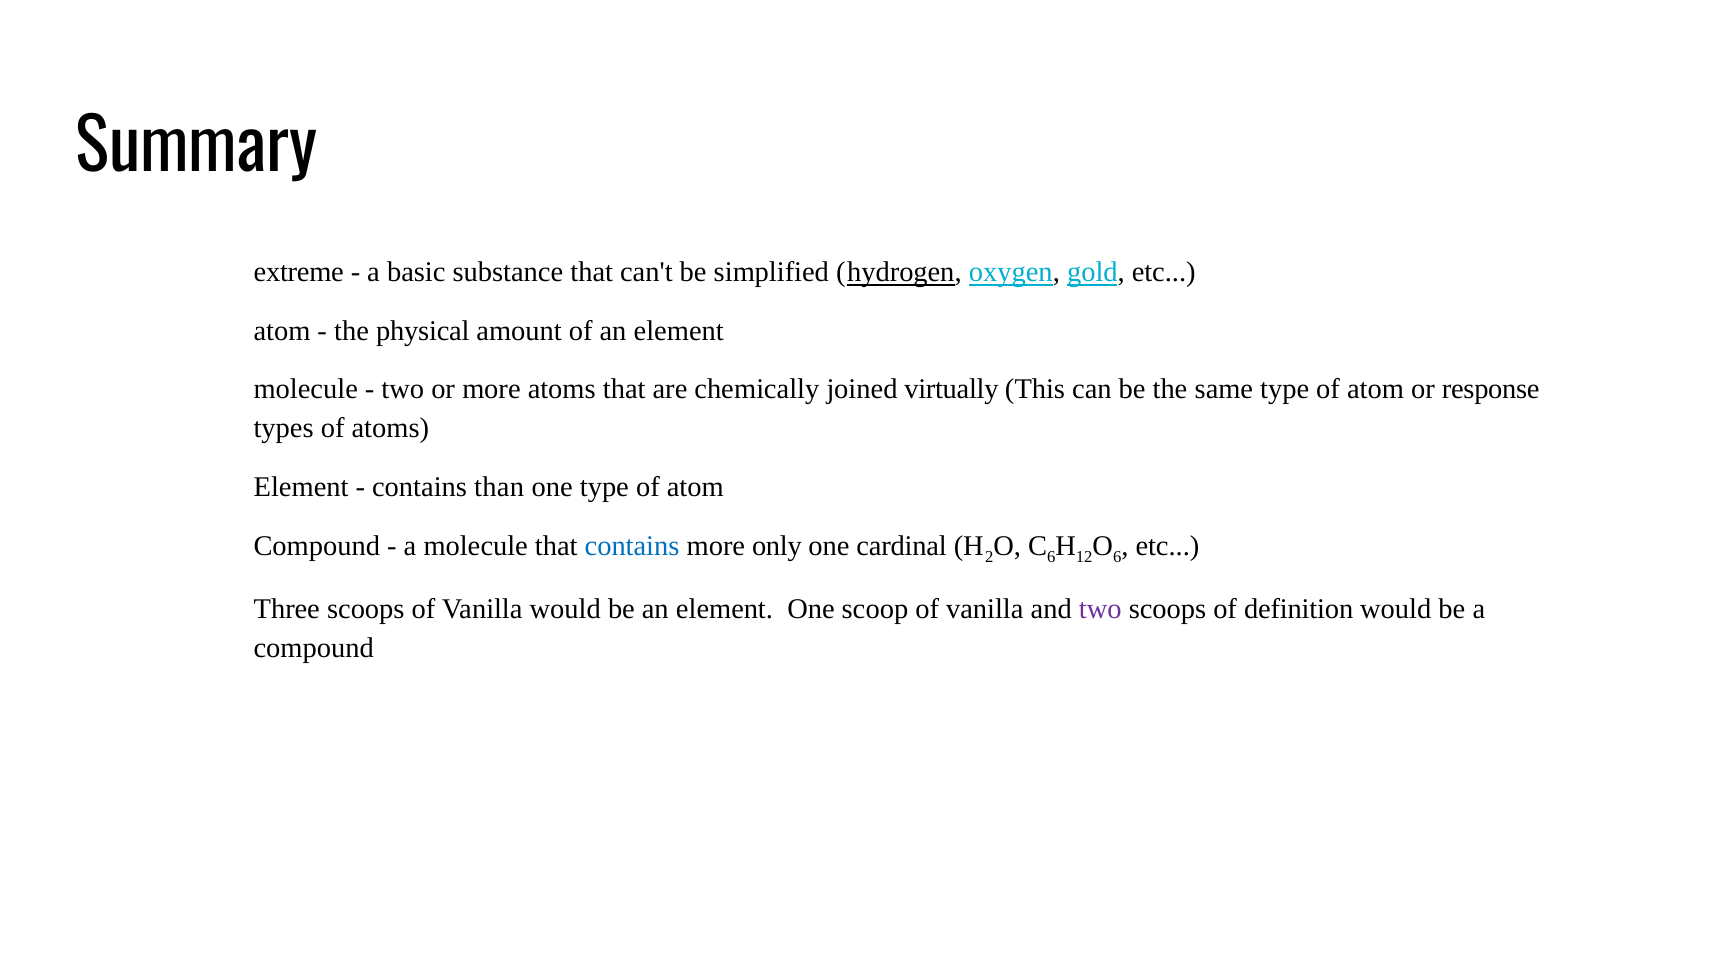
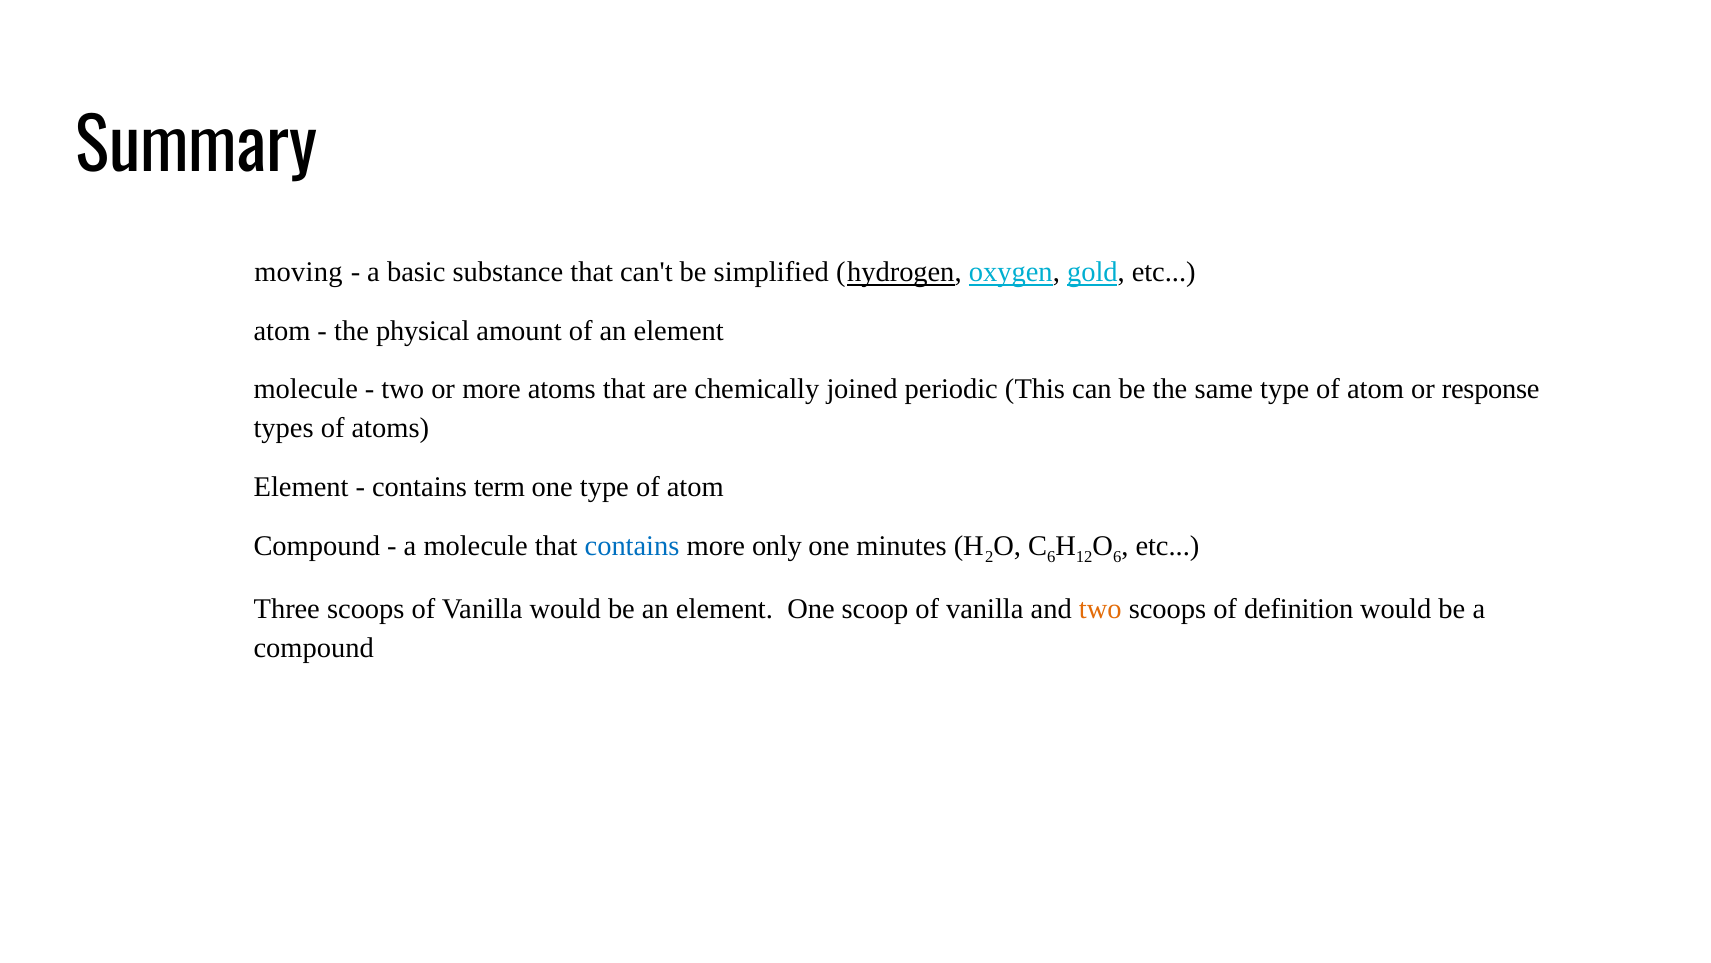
extreme: extreme -> moving (298, 272)
virtually: virtually -> periodic (951, 389)
than: than -> term (499, 487)
cardinal: cardinal -> minutes (902, 546)
two colour: purple -> orange (1100, 609)
